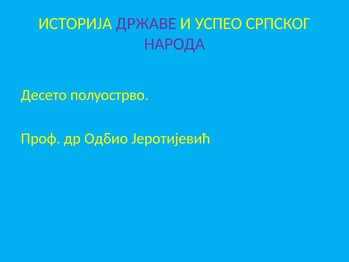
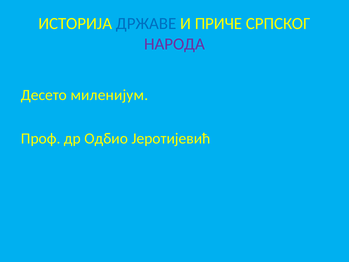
ДРЖАВЕ colour: purple -> blue (146, 24)
УСПЕО: УСПЕО -> ПРИЧЕ (218, 24)
полуострво: полуострво -> миленијум (109, 95)
